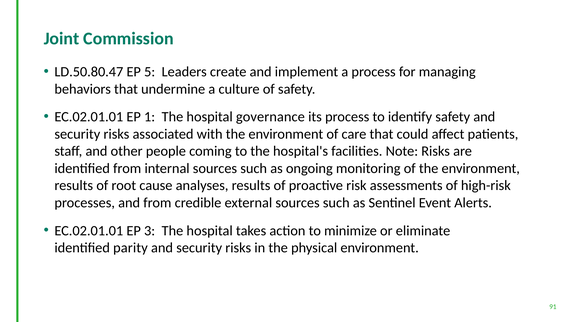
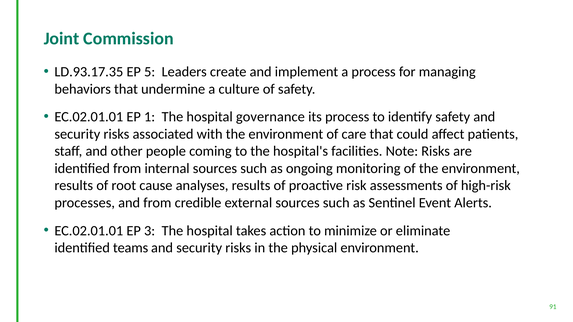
LD.50.80.47: LD.50.80.47 -> LD.93.17.35 (89, 72)
parity: parity -> teams (131, 248)
